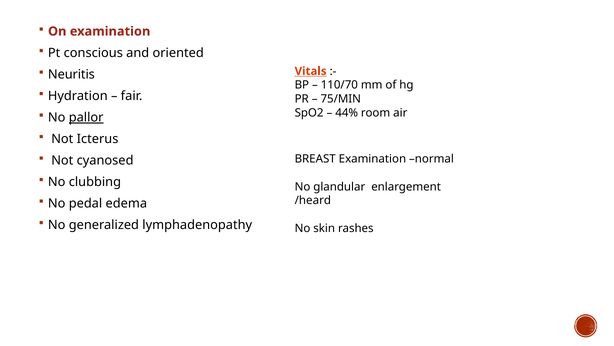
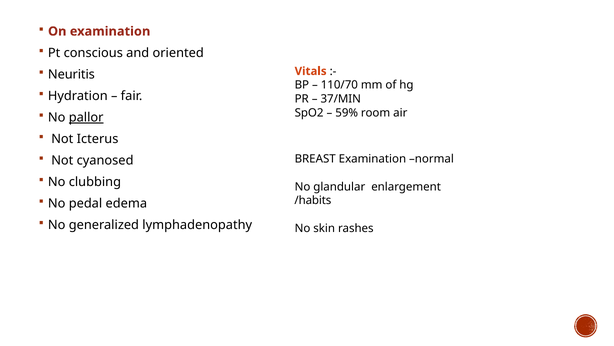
Vitals underline: present -> none (311, 71)
75/MIN: 75/MIN -> 37/MIN (341, 99)
44%: 44% -> 59% (347, 113)
/heard: /heard -> /habits (313, 200)
